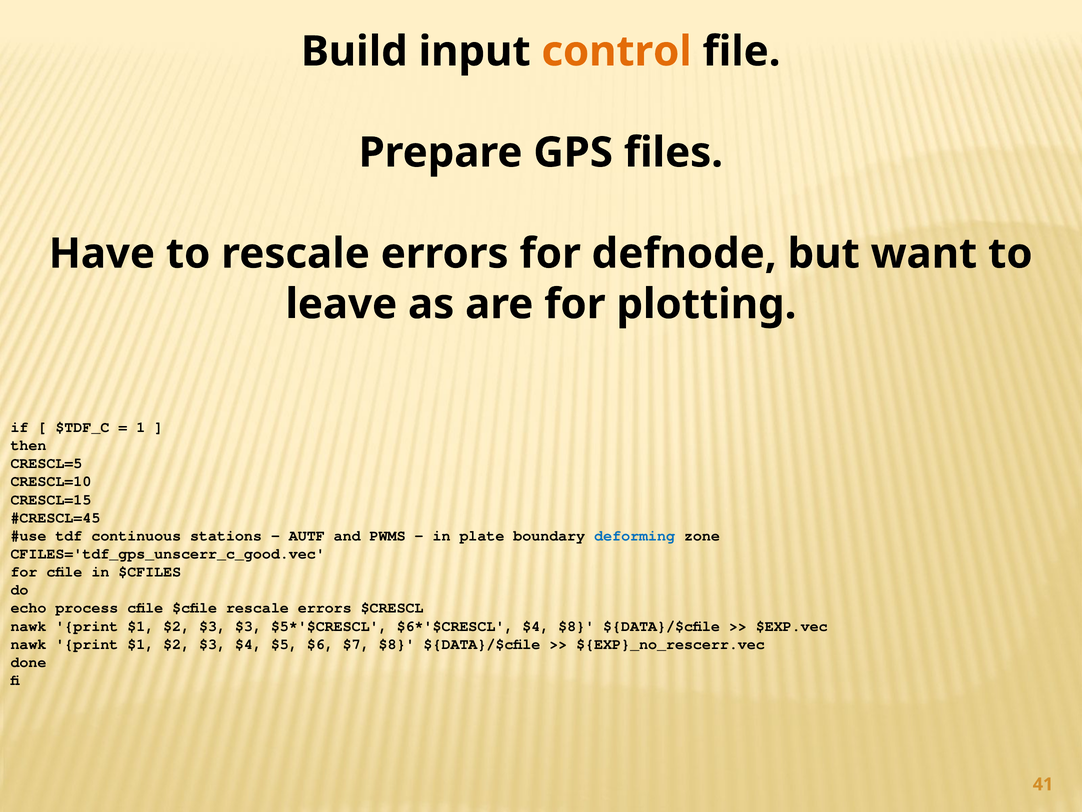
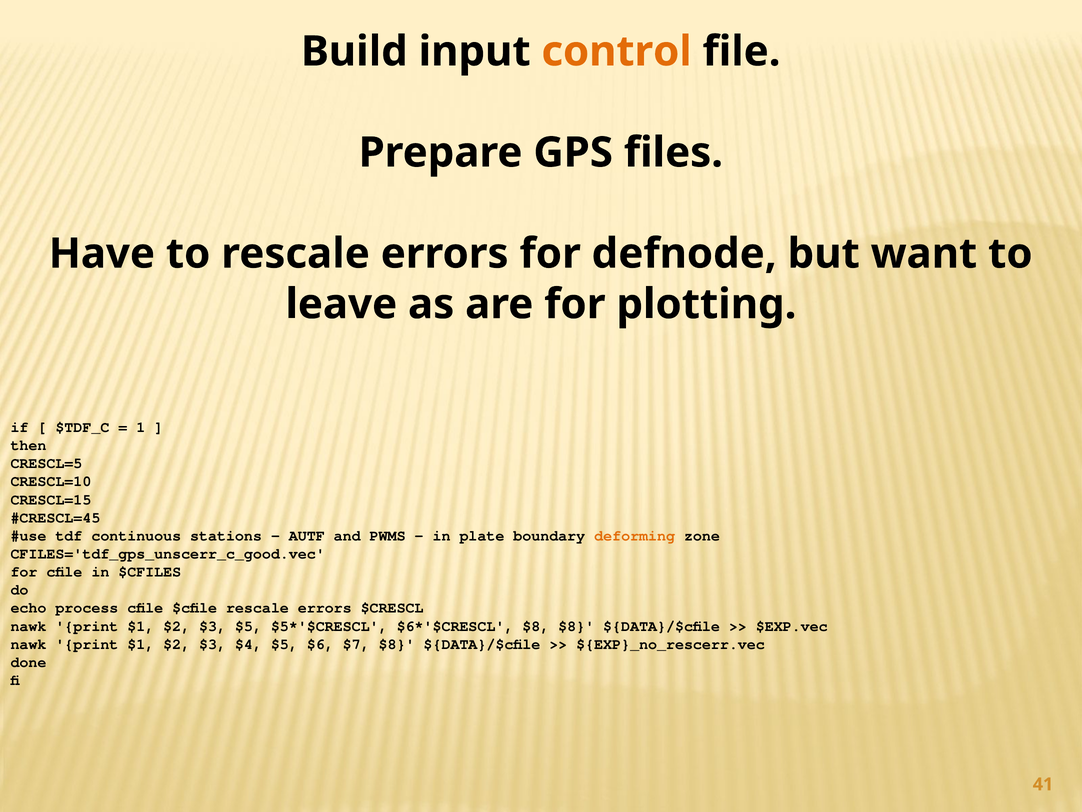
deforming colour: blue -> orange (635, 535)
$3 $3: $3 -> $5 (248, 626)
$4: $4 -> $8 (536, 626)
